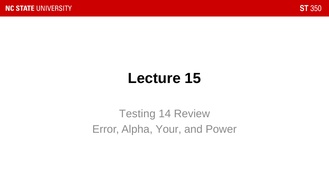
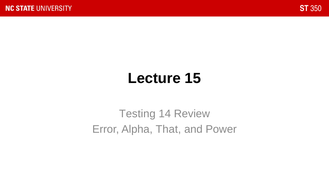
Your: Your -> That (168, 129)
